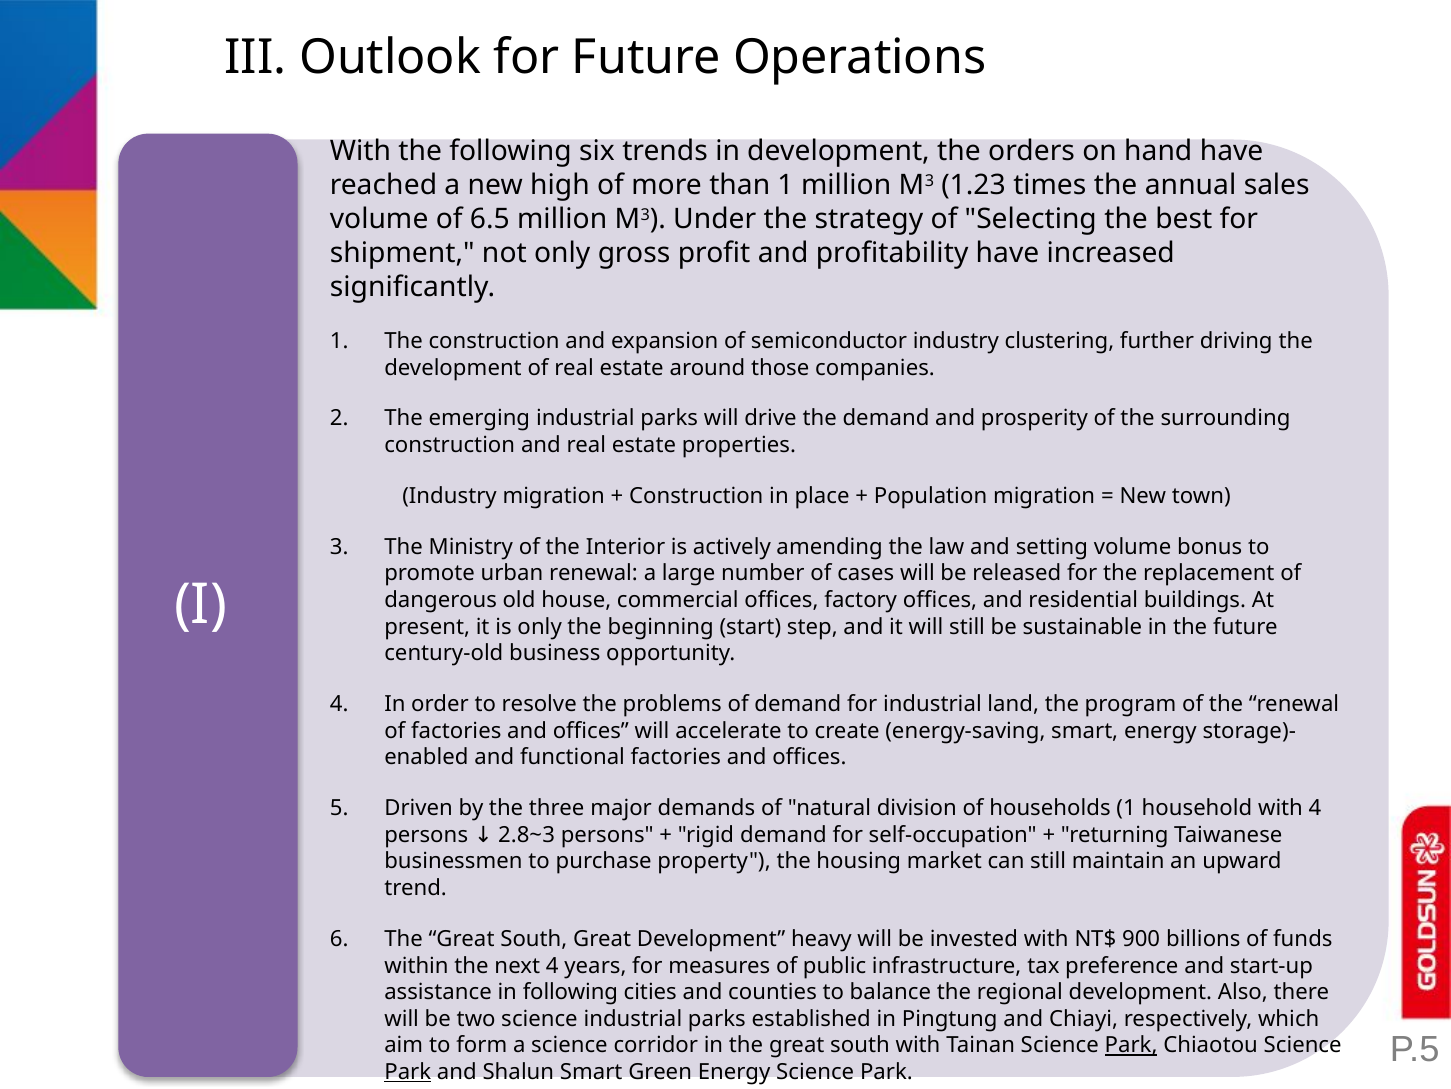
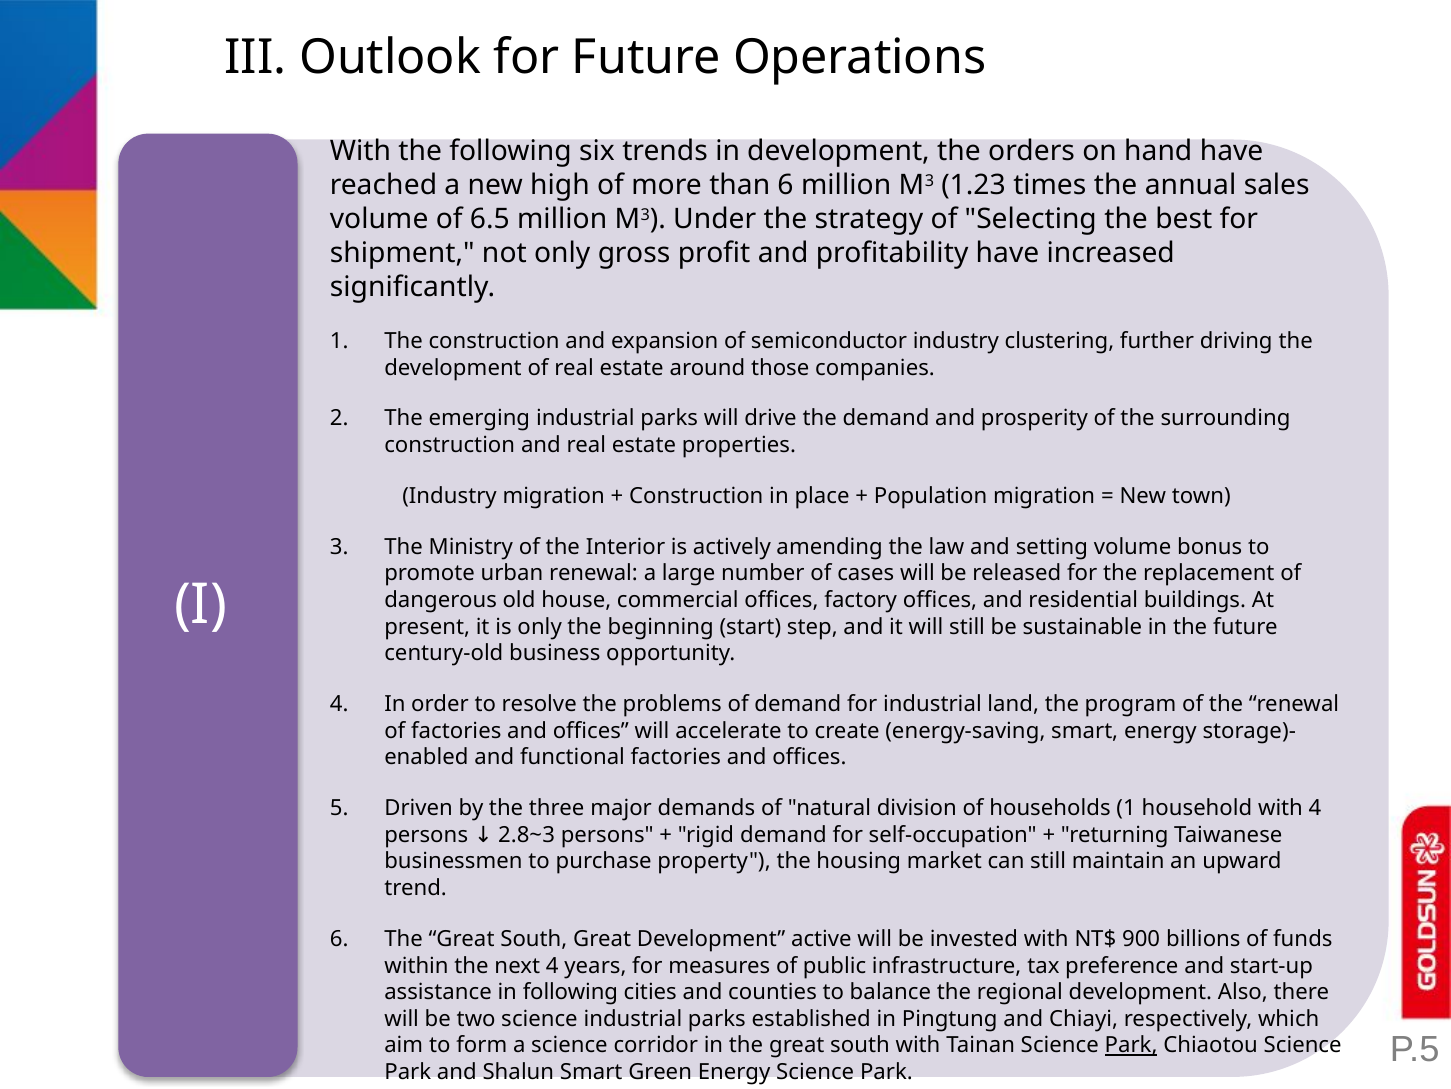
than 1: 1 -> 6 (786, 185)
heavy: heavy -> active (821, 938)
Park underline: present -> none (408, 1072)
